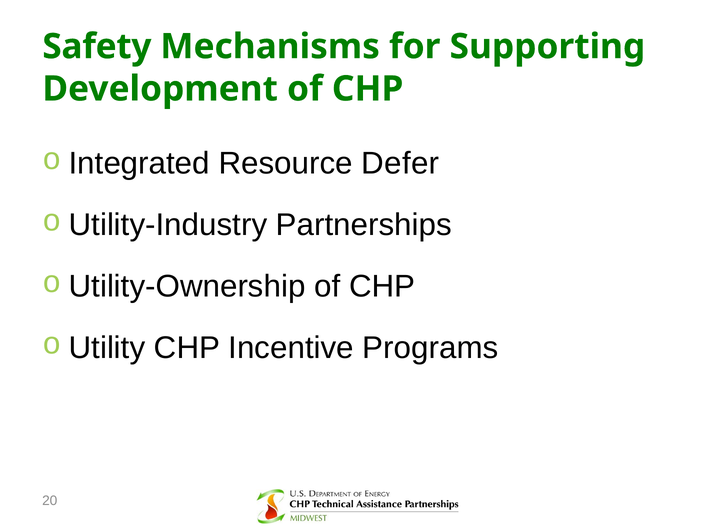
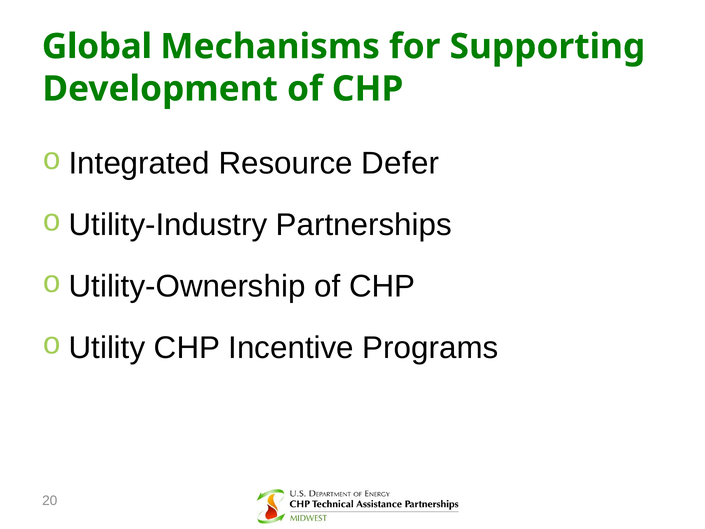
Safety: Safety -> Global (97, 47)
